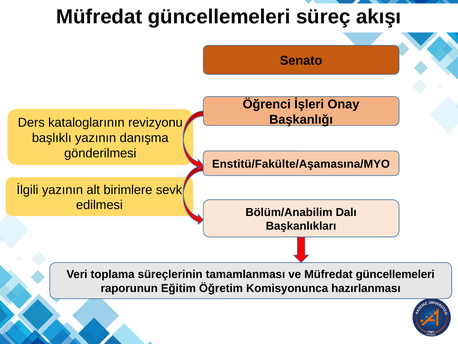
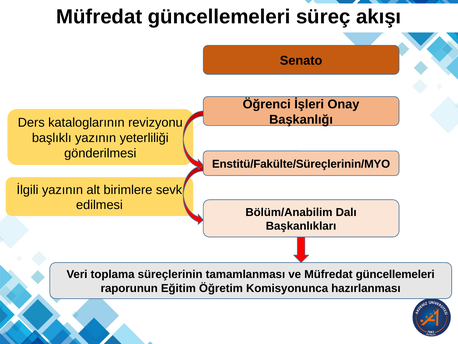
danışma: danışma -> yeterliliği (144, 138)
Enstitü/Fakülte/Aşamasına/MYO: Enstitü/Fakülte/Aşamasına/MYO -> Enstitü/Fakülte/Süreçlerinin/MYO (301, 164)
